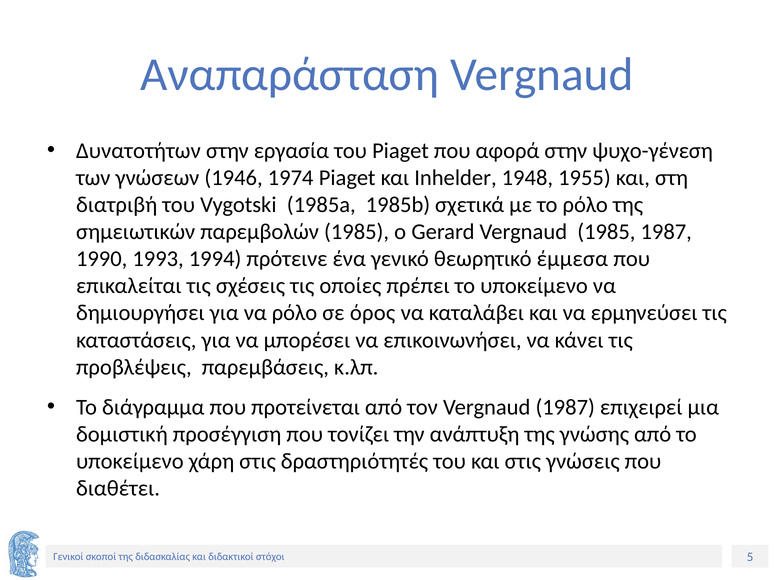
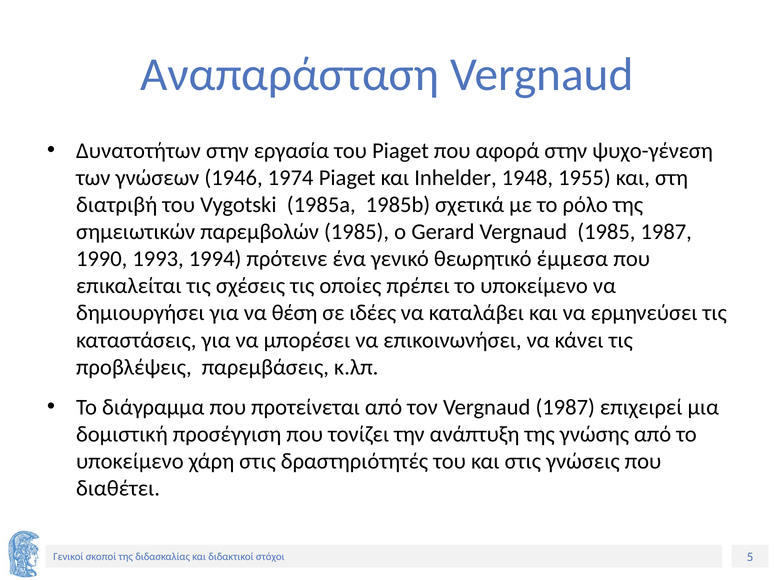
να ρόλο: ρόλο -> θέση (295, 313)
όρος: όρος -> ιδέες (373, 313)
